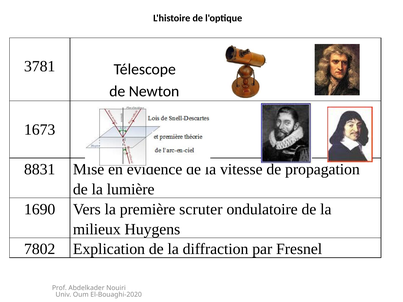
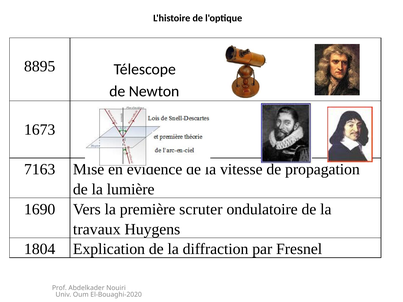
3781: 3781 -> 8895 (40, 67)
8831: 8831 -> 7163 (40, 170)
milieux: milieux -> travaux (97, 229)
7802: 7802 -> 1804 (40, 249)
